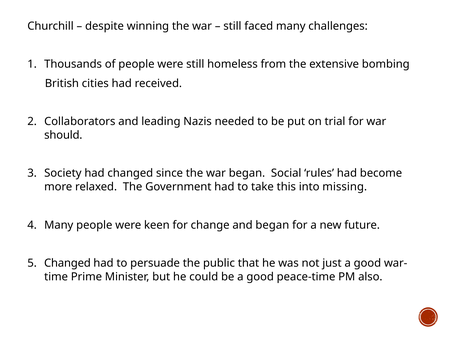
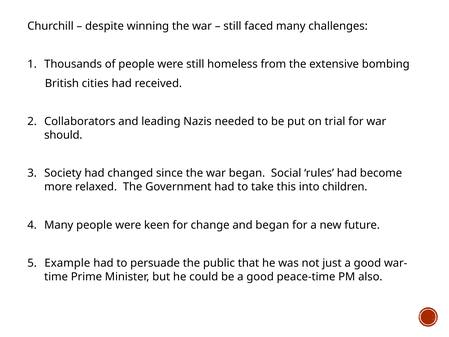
missing: missing -> children (345, 187)
Changed: Changed -> Example (67, 263)
